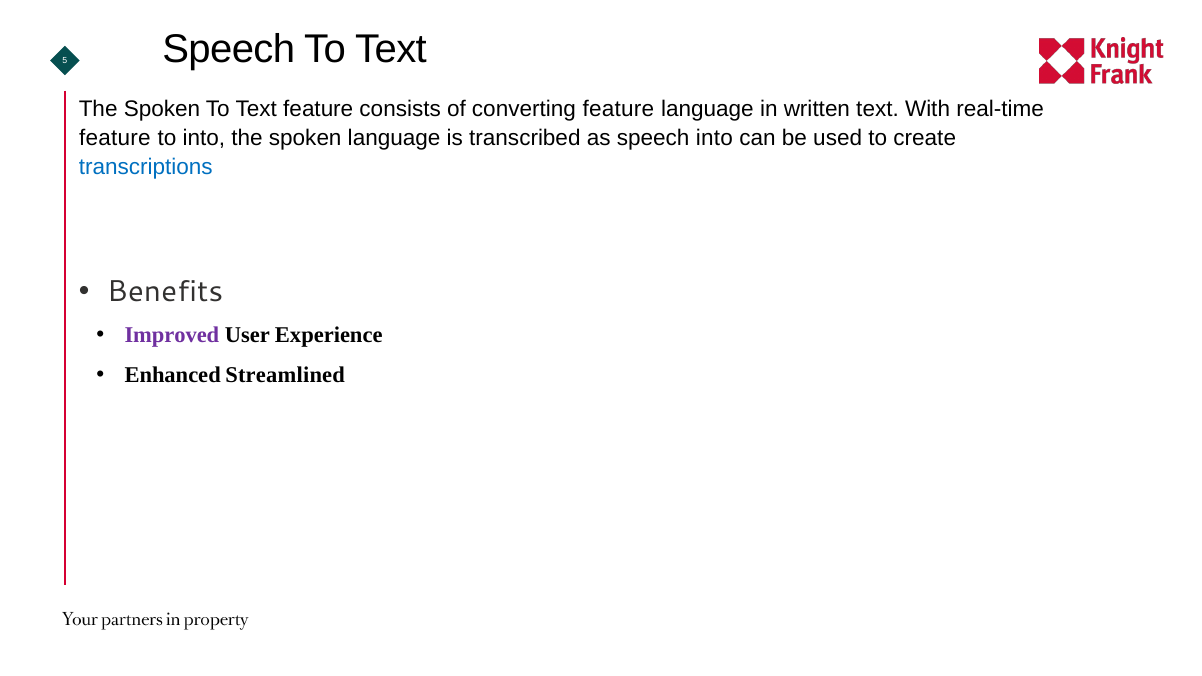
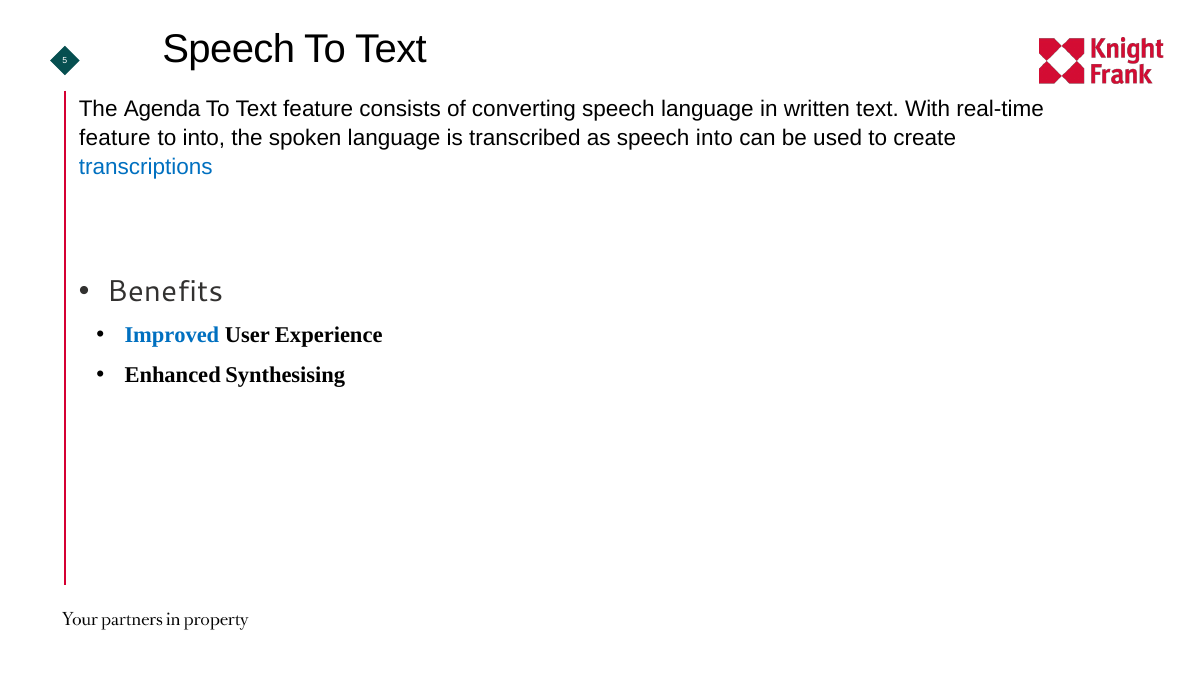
Spoken: Spoken -> Agenda (162, 109)
converting feature: feature -> speech (618, 109)
Improved colour: purple -> blue (172, 336)
Streamlined: Streamlined -> Synthesising (285, 375)
